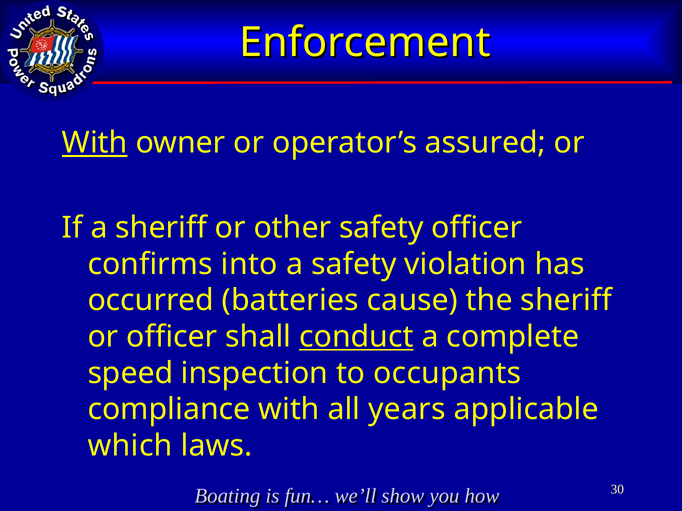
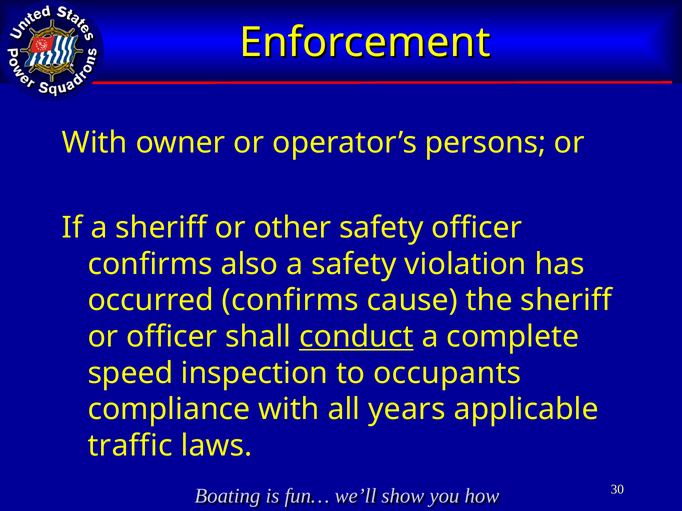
With underline: present -> none (95, 143)
assured: assured -> persons (486, 143)
into: into -> also (249, 264)
occurred batteries: batteries -> confirms (290, 301)
which: which -> traffic (130, 446)
